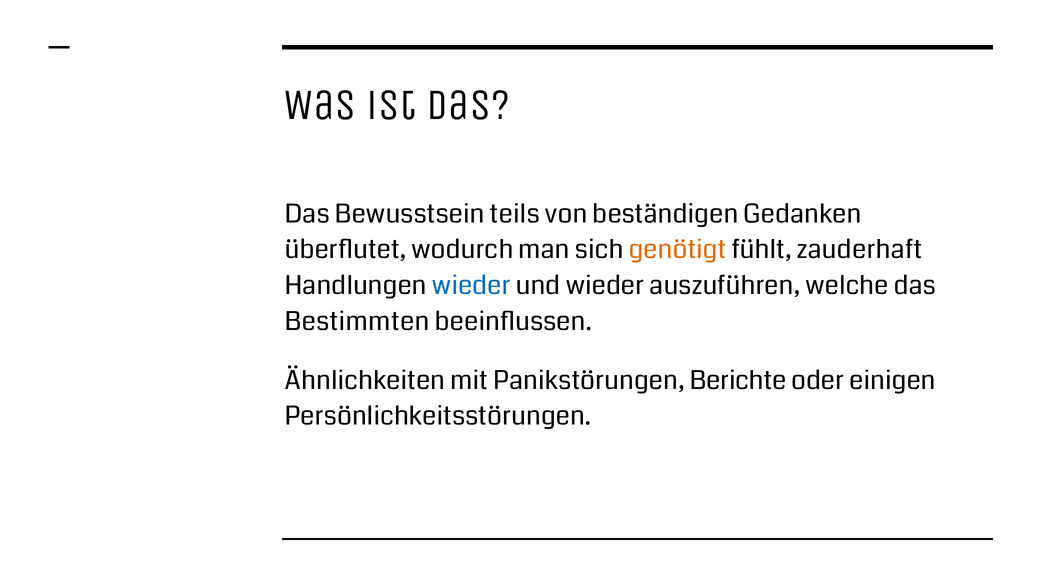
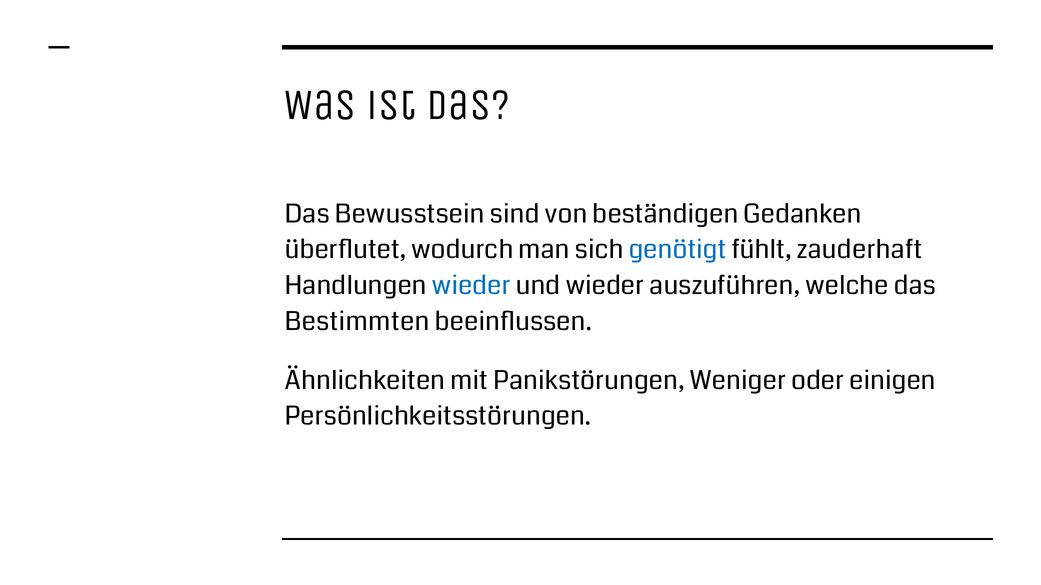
teils: teils -> sind (515, 214)
genötigt colour: orange -> blue (678, 250)
Berichte: Berichte -> Weniger (738, 381)
